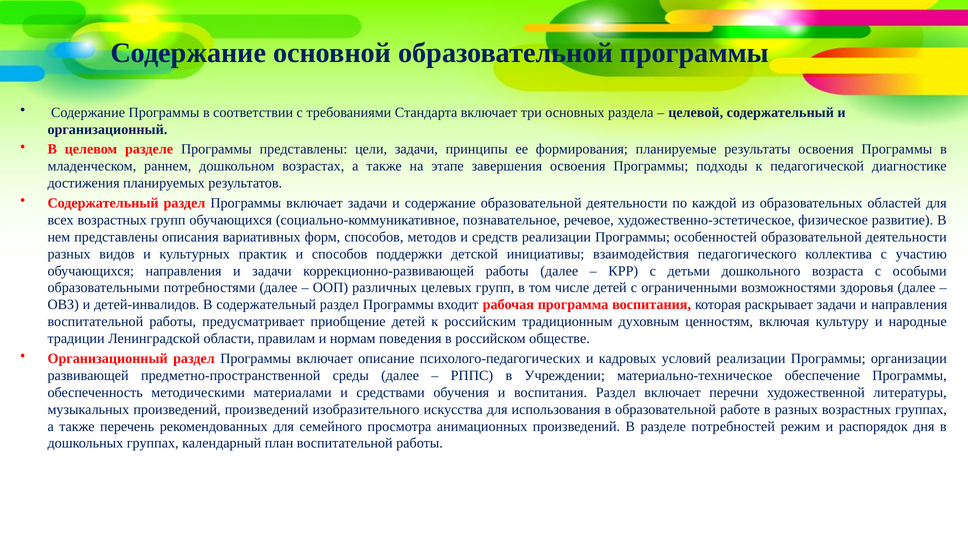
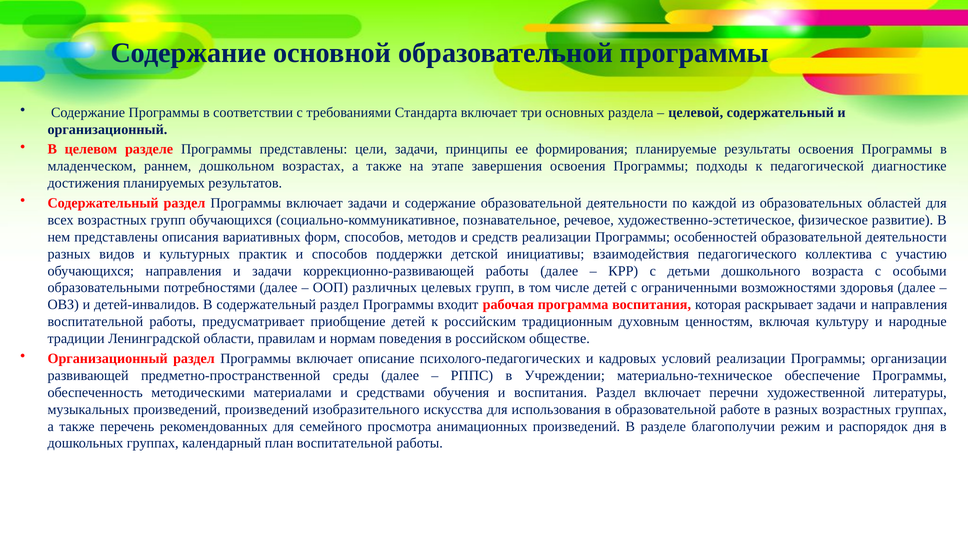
потребностей: потребностей -> благополучии (733, 426)
